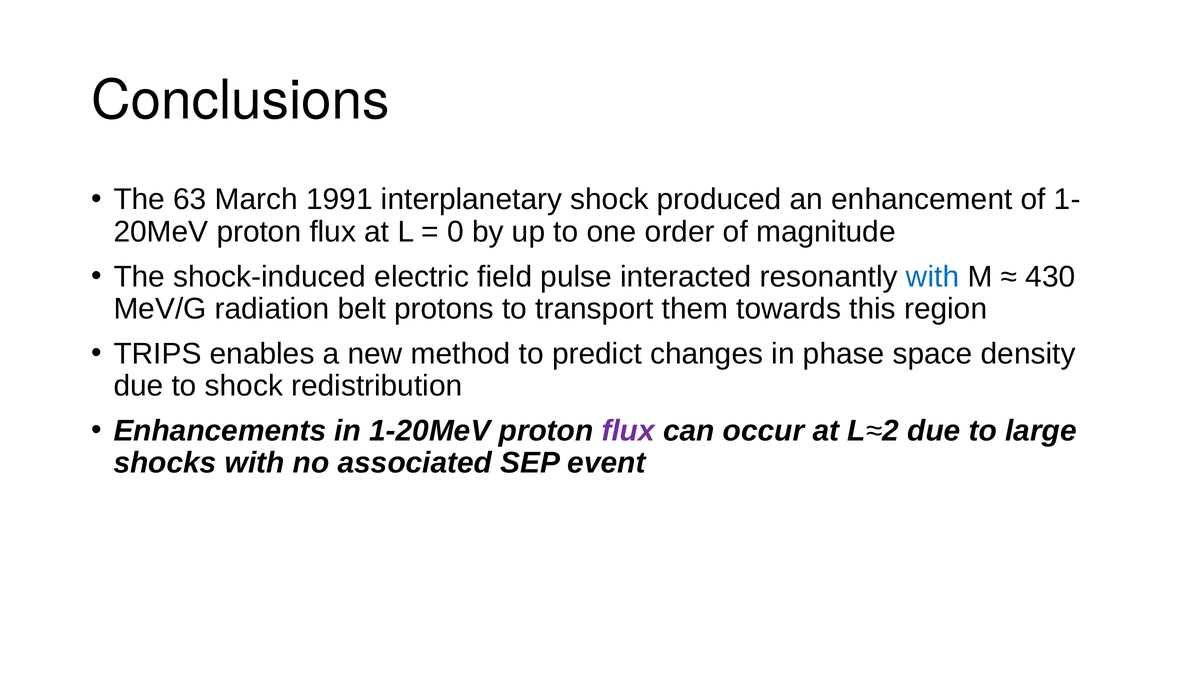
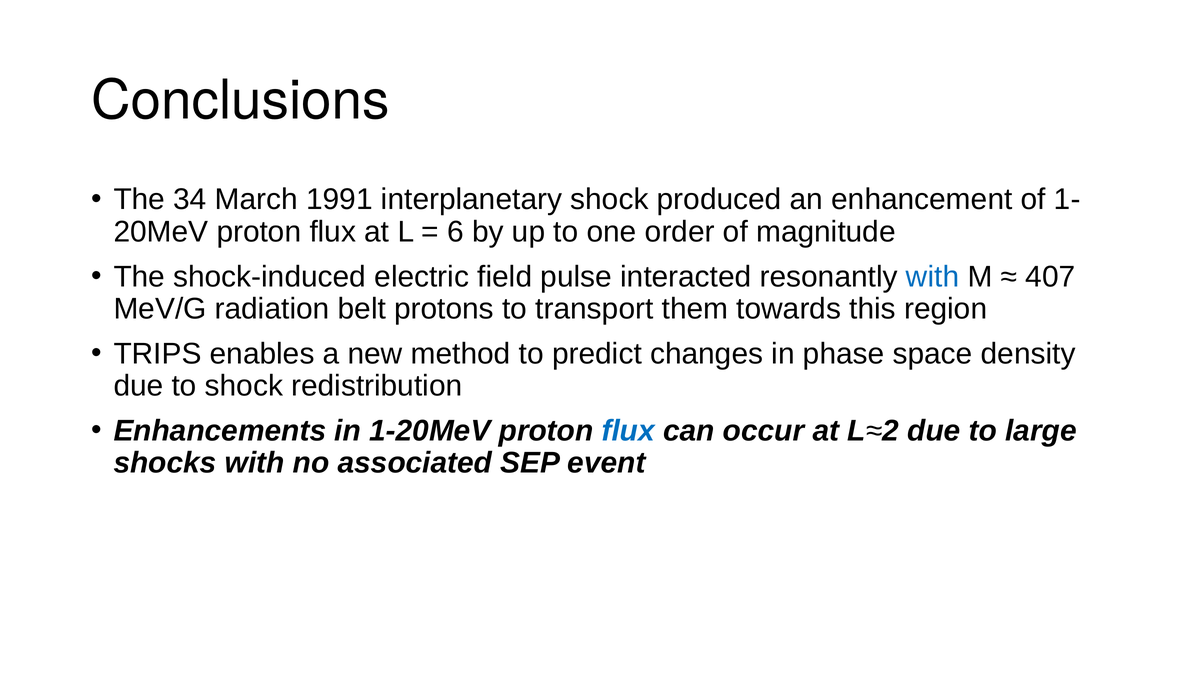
63: 63 -> 34 (190, 200)
0: 0 -> 6 (455, 232)
430: 430 -> 407 (1050, 277)
flux colour: purple -> blue (628, 431)
